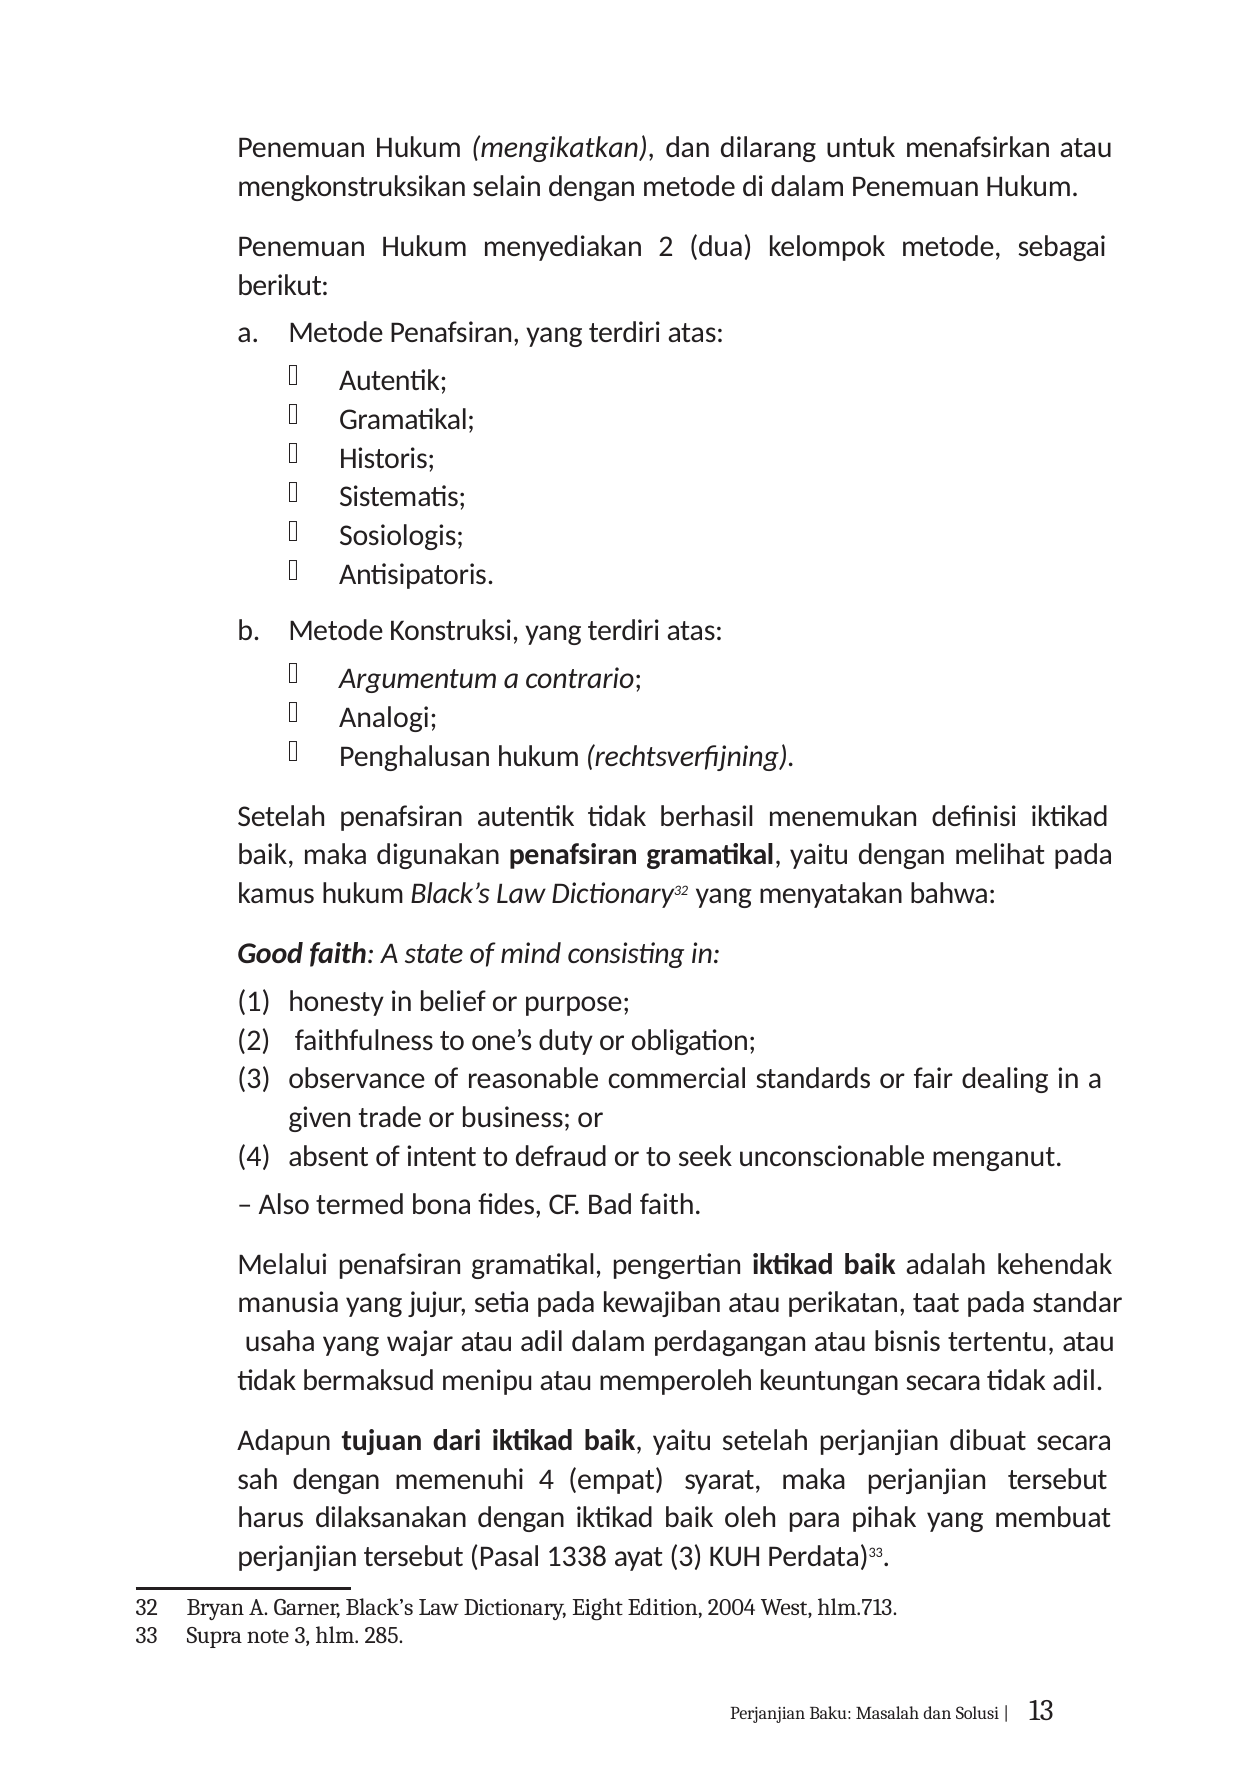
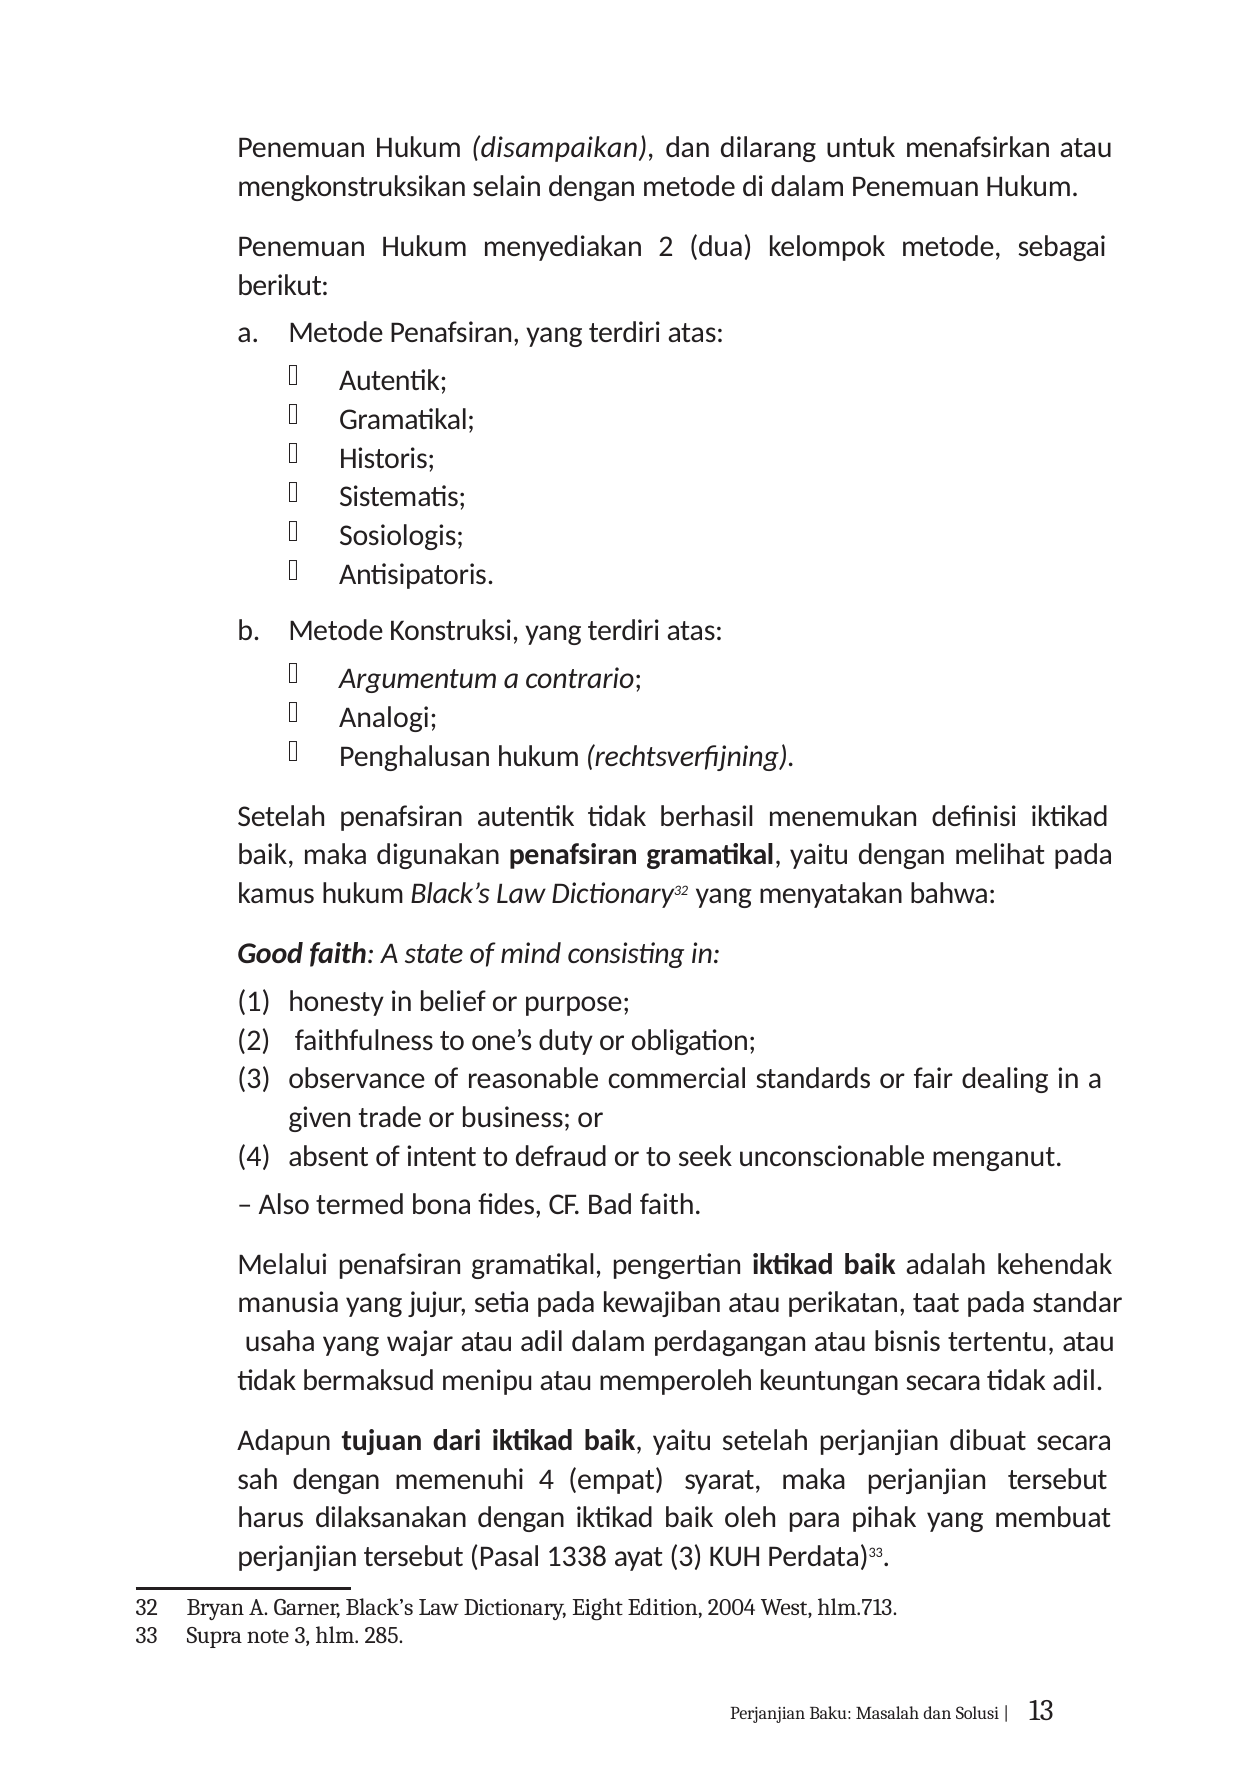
mengikatkan: mengikatkan -> disampaikan (563, 148)
